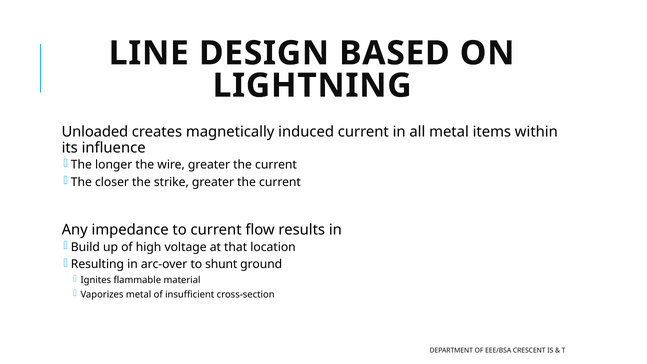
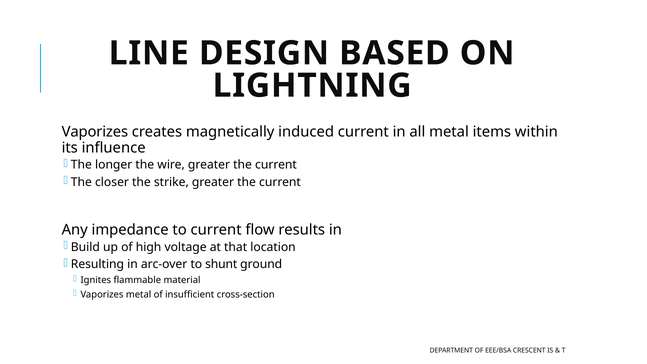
Unloaded: Unloaded -> Vaporizes (95, 132)
